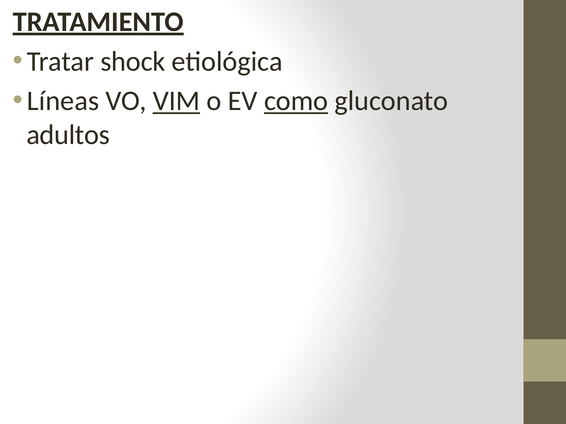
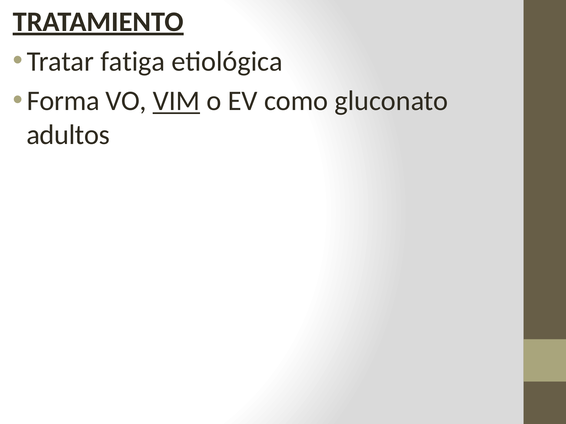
shock: shock -> fatiga (133, 61)
Líneas: Líneas -> Forma (63, 101)
como underline: present -> none (296, 101)
